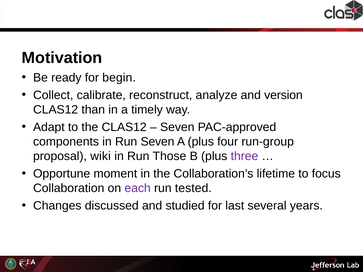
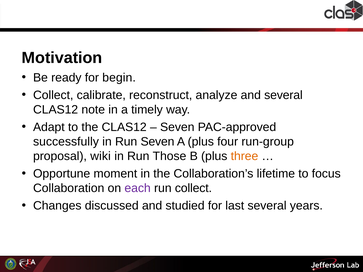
and version: version -> several (283, 95)
than: than -> note (93, 110)
components: components -> successfully (66, 142)
three colour: purple -> orange (244, 156)
run tested: tested -> collect (193, 188)
